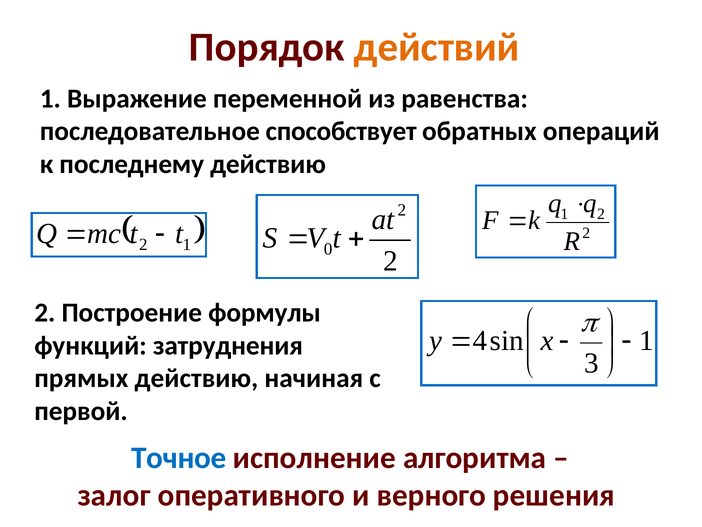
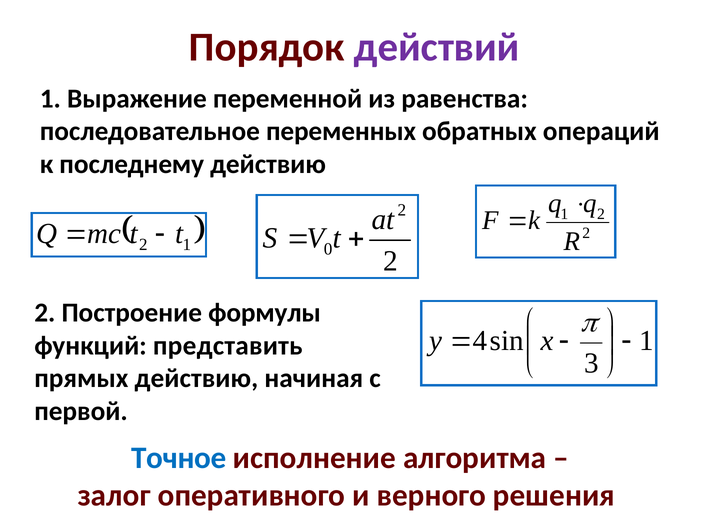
действий colour: orange -> purple (437, 47)
способствует: способствует -> переменных (341, 131)
затруднения: затруднения -> представить (228, 345)
